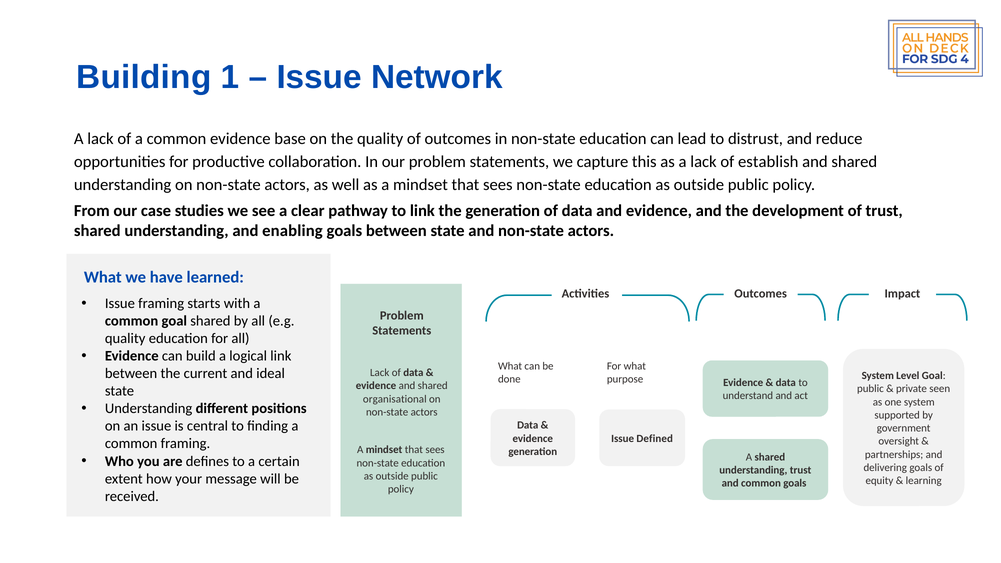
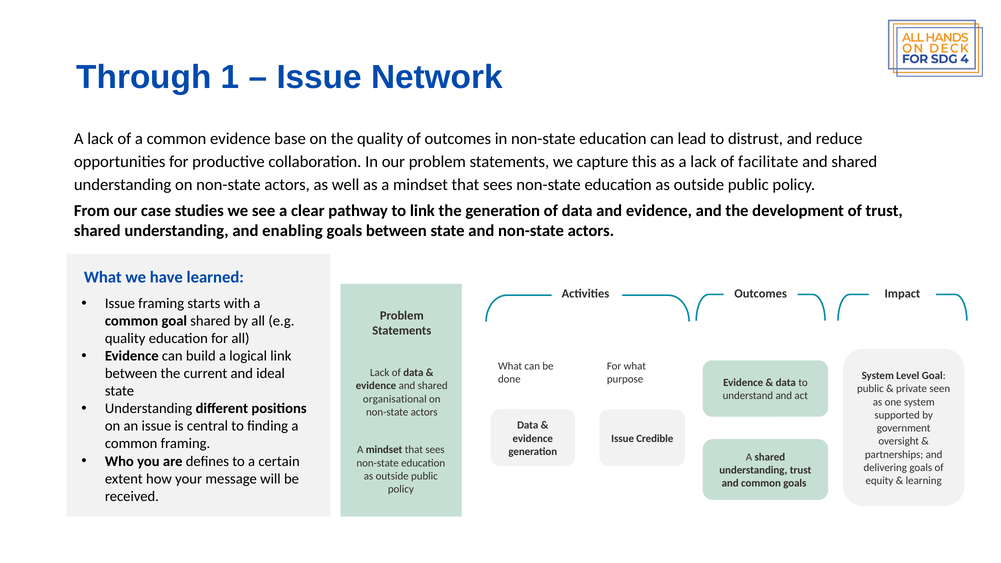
Building: Building -> Through (144, 77)
establish: establish -> facilitate (768, 162)
Defined: Defined -> Credible (655, 439)
